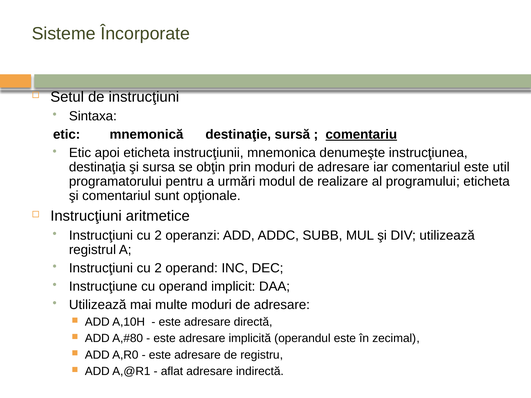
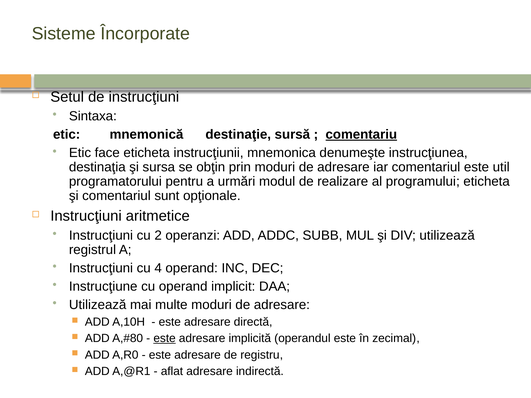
apoi: apoi -> face (107, 153)
2: 2 -> 4 (158, 268)
este underline: none -> present (165, 339)
